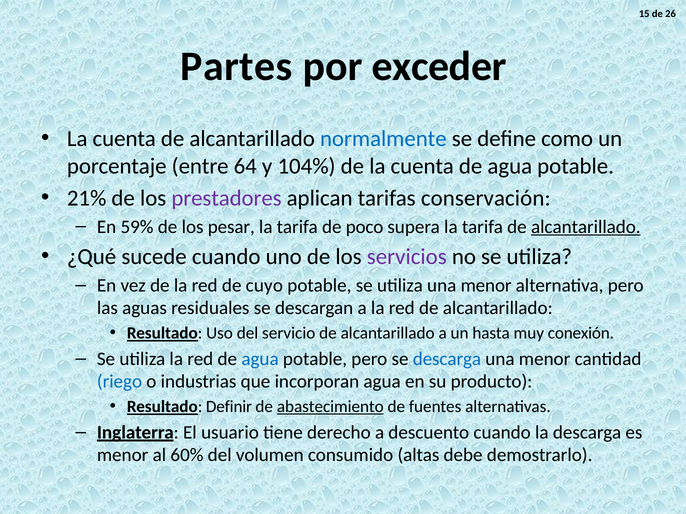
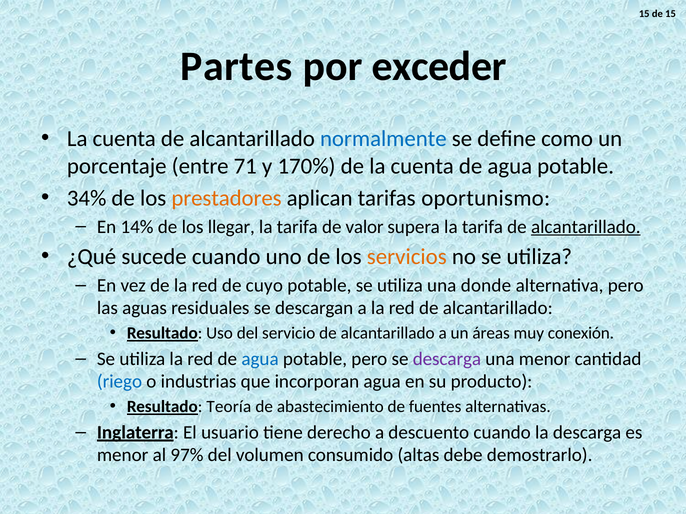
de 26: 26 -> 15 (671, 14)
64: 64 -> 71 (245, 166)
104%: 104% -> 170% (307, 166)
21%: 21% -> 34% (87, 198)
prestadores colour: purple -> orange (227, 198)
conservación: conservación -> oportunismo (486, 198)
59%: 59% -> 14% (137, 227)
pesar: pesar -> llegar (231, 227)
poco: poco -> valor (365, 227)
servicios colour: purple -> orange (407, 257)
utiliza una menor: menor -> donde (486, 286)
hasta: hasta -> áreas (491, 334)
descarga colour: blue -> purple (447, 359)
Definir: Definir -> Teoría (229, 407)
abastecimiento underline: present -> none (330, 407)
60%: 60% -> 97% (187, 456)
